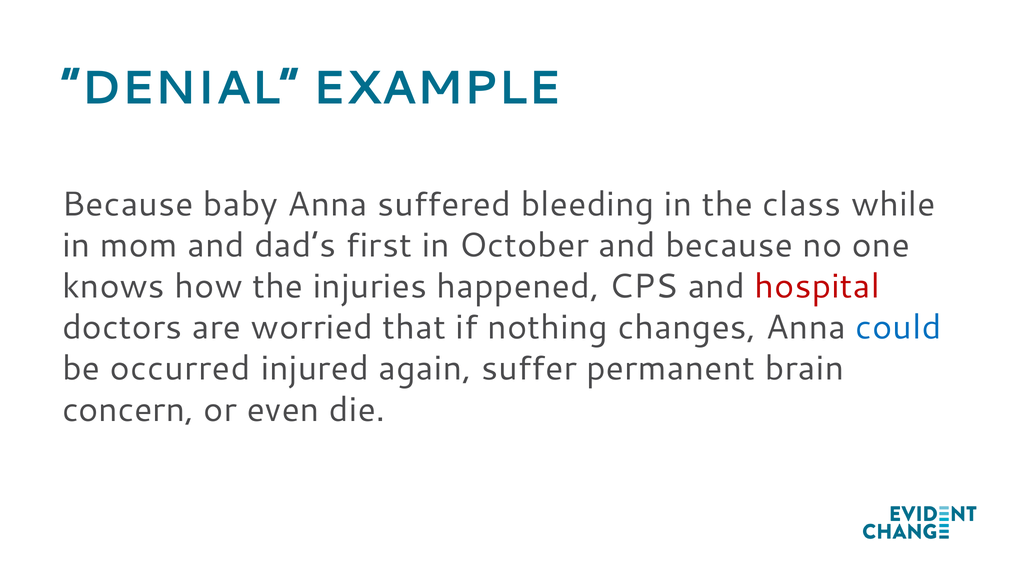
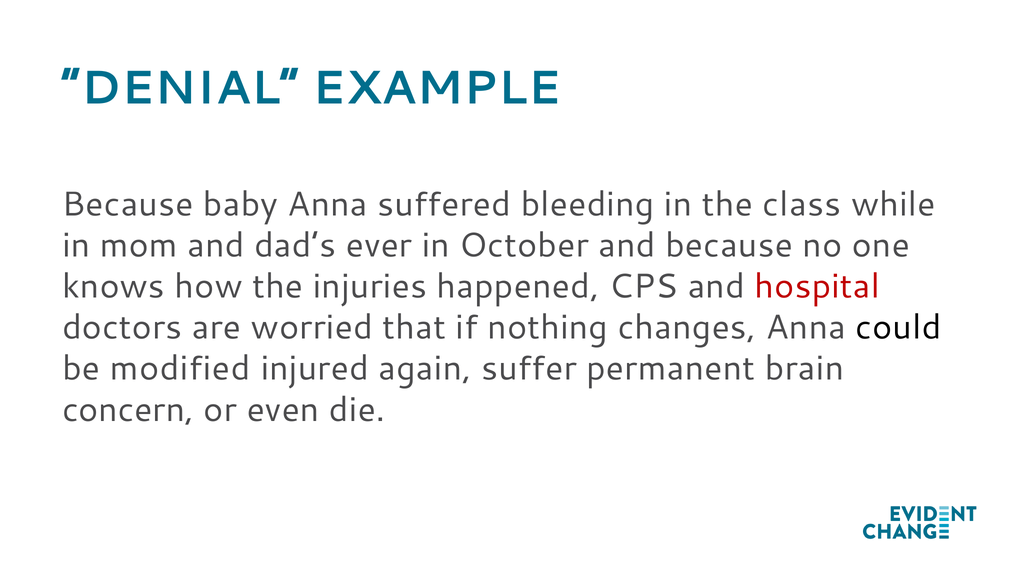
first: first -> ever (379, 245)
could colour: blue -> black (898, 327)
occurred: occurred -> modified (180, 368)
